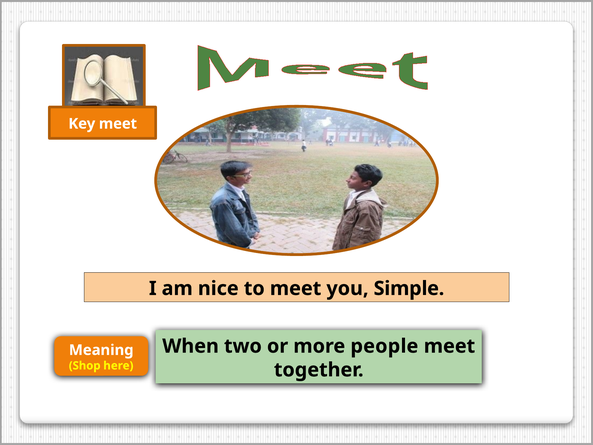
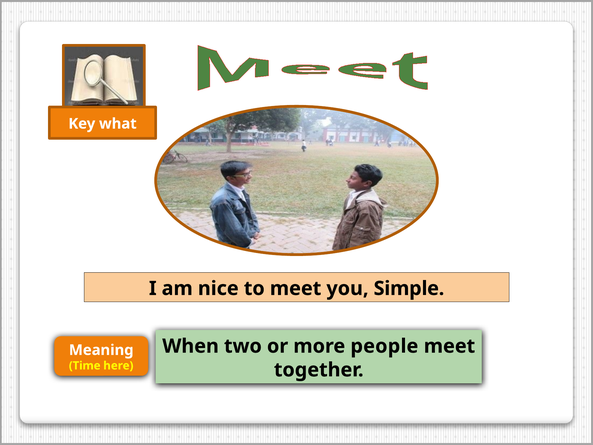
Key meet: meet -> what (118, 124)
Shop: Shop -> Time (85, 365)
